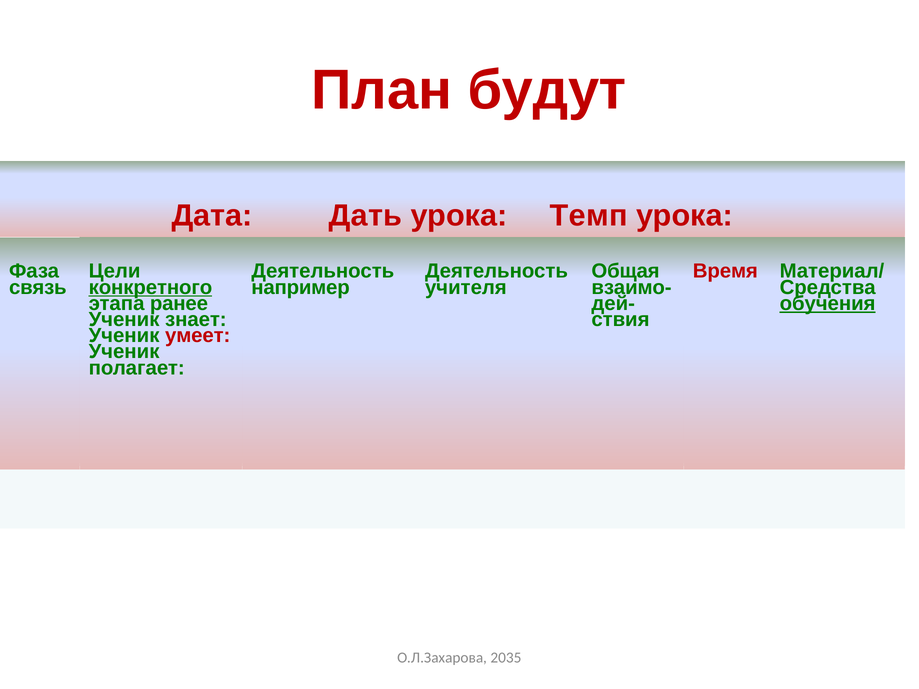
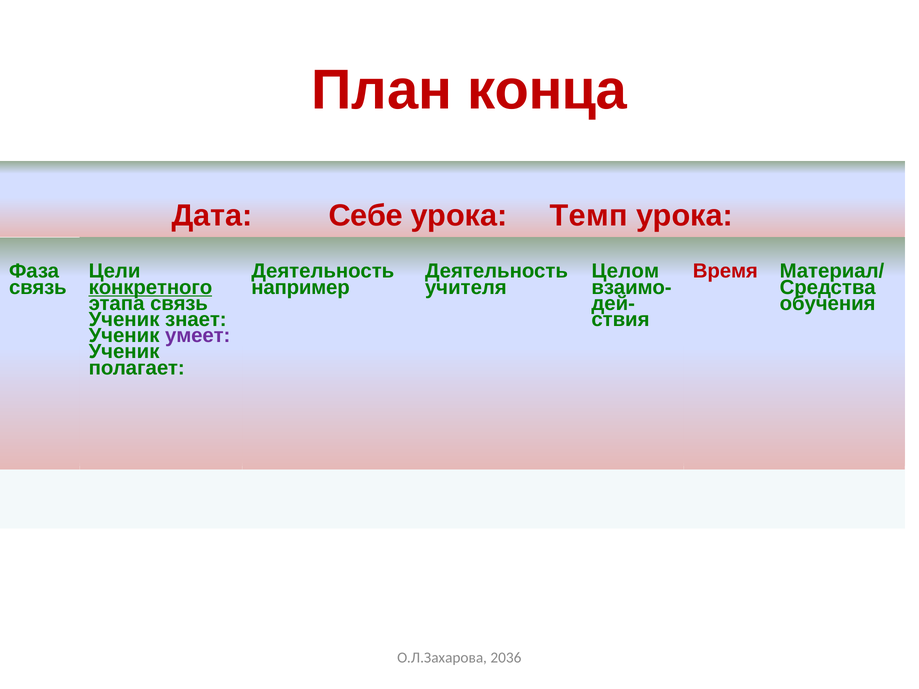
будут: будут -> конца (547, 90)
Дать: Дать -> Себе (366, 216)
Общая: Общая -> Целом (625, 271)
этапа ранее: ранее -> связь (179, 304)
обучения underline: present -> none (828, 304)
умеет colour: red -> purple (198, 336)
2035: 2035 -> 2036 (506, 658)
